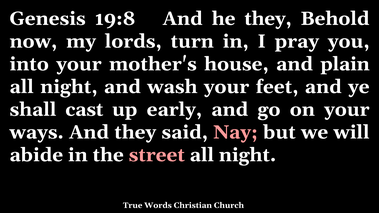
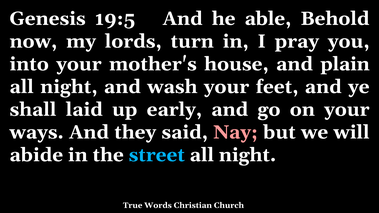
19:8: 19:8 -> 19:5 (115, 19)
he they: they -> able (268, 19)
cast: cast -> laid (84, 110)
street colour: pink -> light blue (157, 155)
